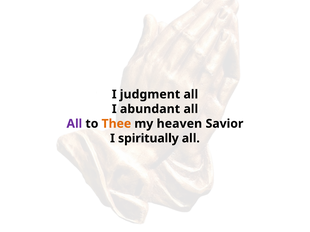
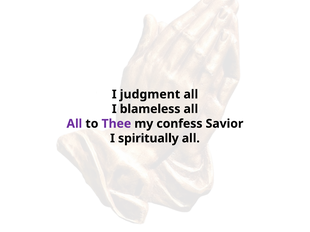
abundant: abundant -> blameless (150, 109)
Thee colour: orange -> purple (116, 124)
heaven: heaven -> confess (179, 124)
